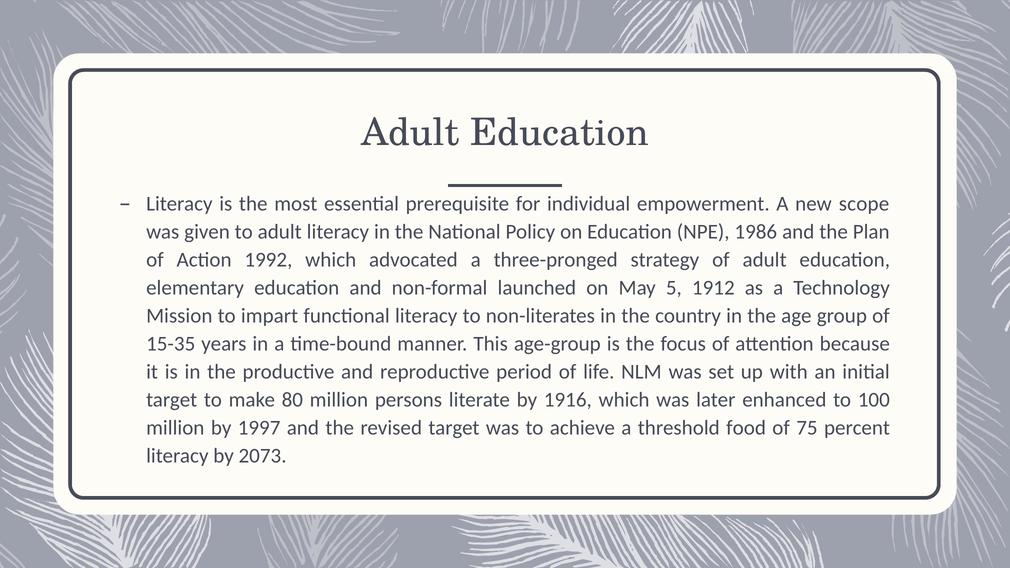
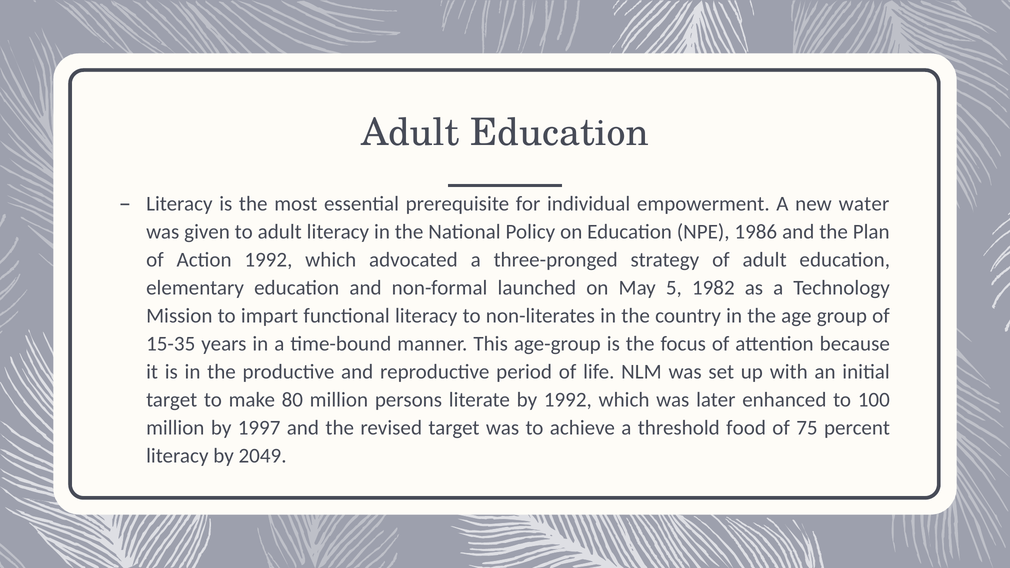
scope: scope -> water (864, 204)
1912: 1912 -> 1982 (713, 288)
by 1916: 1916 -> 1992 (568, 400)
2073: 2073 -> 2049 (263, 456)
